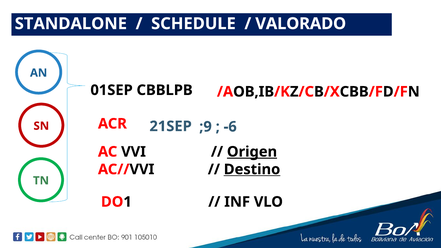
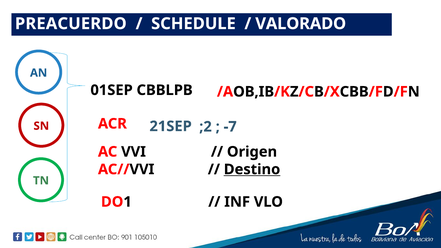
STANDALONE: STANDALONE -> PREACUERDO (71, 24)
;9: ;9 -> ;2 (206, 127)
-6: -6 -> -7 (230, 127)
Origen underline: present -> none (252, 152)
